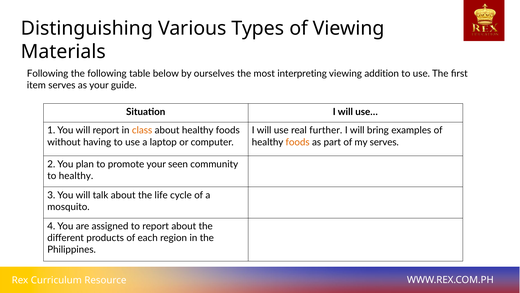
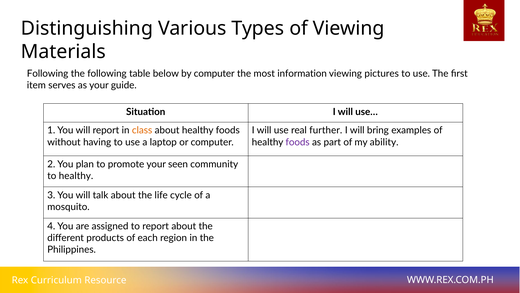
by ourselves: ourselves -> computer (214, 74)
interpreting: interpreting -> information (302, 74)
addition: addition -> pictures (382, 74)
foods colour: orange -> purple (298, 142)
my serves: serves -> ability (384, 142)
